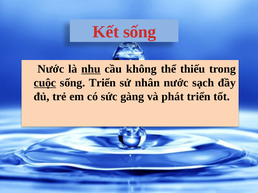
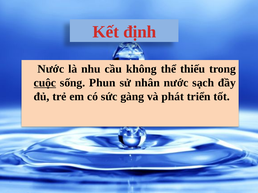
Kết sống: sống -> định (140, 32)
nhu underline: present -> none (91, 69)
sống Triển: Triển -> Phun (102, 83)
